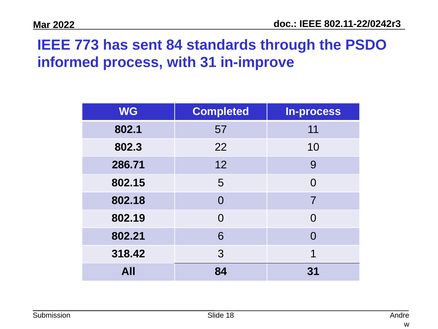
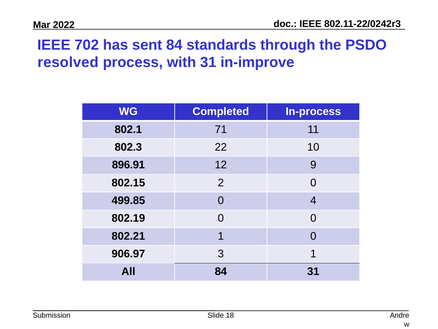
773: 773 -> 702 (87, 45)
informed: informed -> resolved (68, 62)
57: 57 -> 71 (221, 129)
286.71: 286.71 -> 896.91 (128, 165)
5: 5 -> 2 (221, 182)
802.18: 802.18 -> 499.85 (128, 200)
7: 7 -> 4 (313, 200)
802.21 6: 6 -> 1 (221, 236)
318.42: 318.42 -> 906.97 (128, 254)
